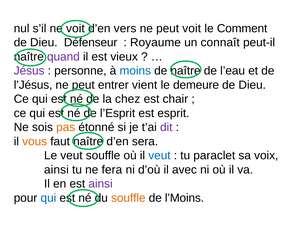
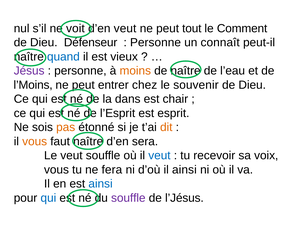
vers: vers -> veut (125, 28)
peut voit: voit -> tout (192, 28)
Royaume: Royaume -> Personne (155, 43)
quand colour: purple -> blue (63, 57)
moins colour: blue -> orange (135, 71)
l’Jésus: l’Jésus -> l’Moins (33, 85)
vient: vient -> chez (145, 85)
demeure: demeure -> souvenir (196, 85)
chez: chez -> dans (128, 99)
dit colour: purple -> orange (166, 127)
paraclet: paraclet -> recevoir (214, 156)
ainsi: ainsi -> vous (56, 170)
il avec: avec -> ainsi (184, 170)
ainsi colour: purple -> blue (101, 184)
souffle colour: orange -> purple (128, 198)
l’Moins: l’Moins -> l’Jésus (184, 198)
